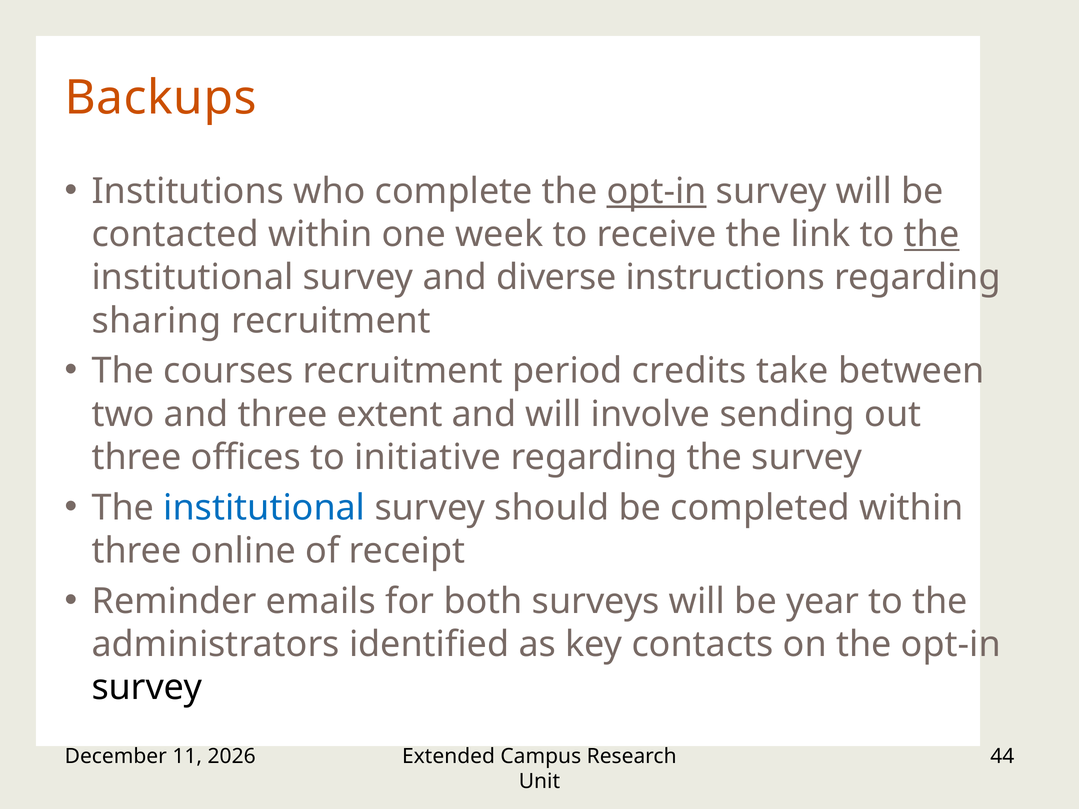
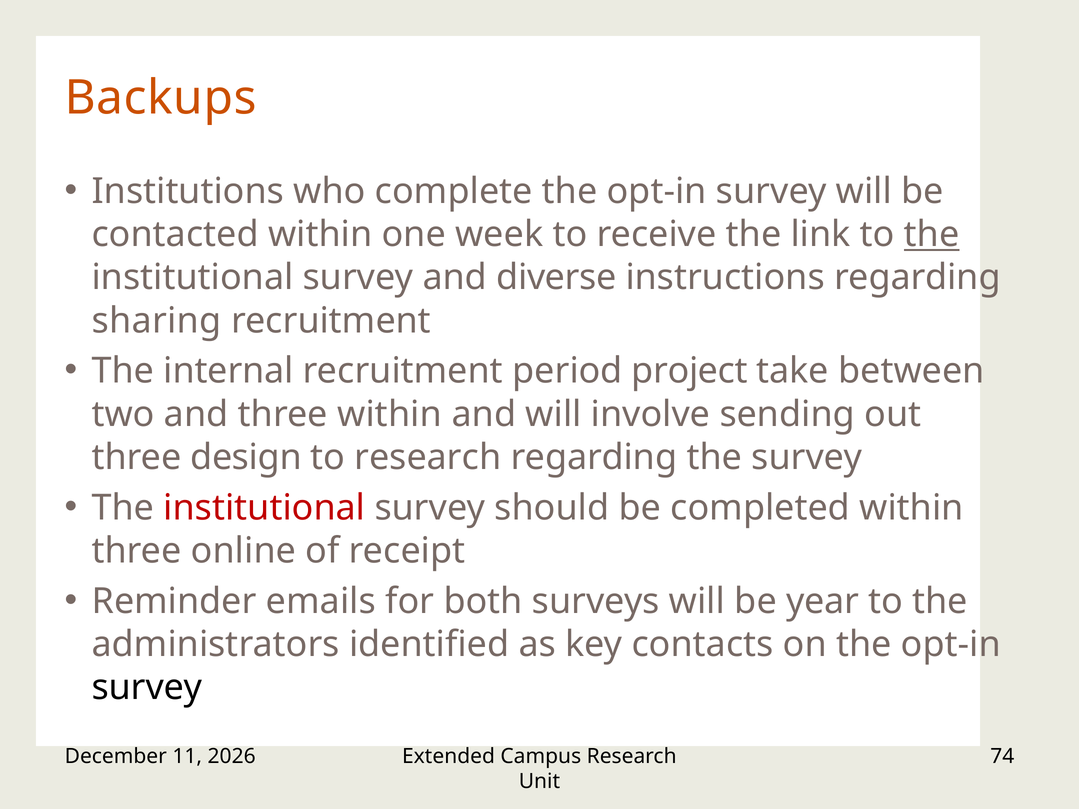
opt-in underline: present -> none (657, 191)
courses: courses -> internal (229, 371)
credits: credits -> project (690, 371)
three extent: extent -> within (390, 414)
offices: offices -> design (246, 457)
to initiative: initiative -> research (428, 457)
institutional colour: blue -> red (264, 508)
44: 44 -> 74 (1002, 756)
